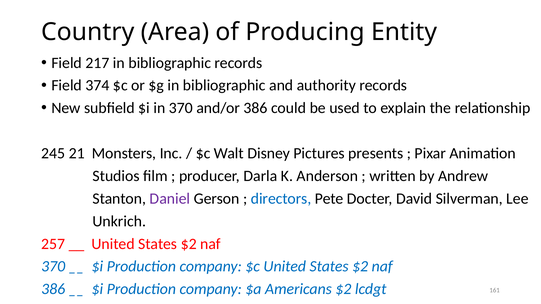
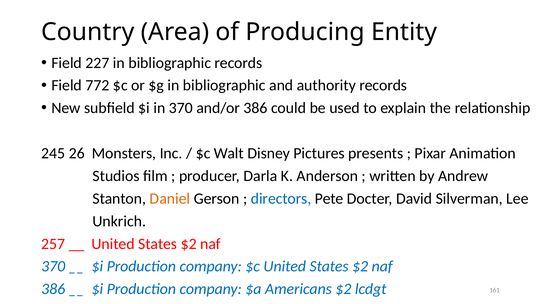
217: 217 -> 227 (98, 63)
374: 374 -> 772 (98, 86)
21: 21 -> 26 (77, 153)
Daniel colour: purple -> orange (170, 199)
